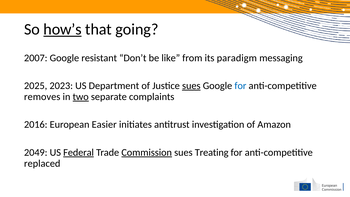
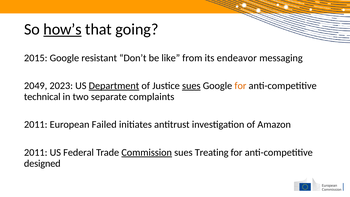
2007: 2007 -> 2015 (36, 58)
paradigm: paradigm -> endeavor (237, 58)
2025: 2025 -> 2049 (36, 86)
Department underline: none -> present (114, 86)
for colour: blue -> orange (240, 86)
removes: removes -> technical (42, 97)
two underline: present -> none (81, 97)
2016: 2016 -> 2011 (36, 125)
Easier: Easier -> Failed (104, 125)
2049: 2049 -> 2011 (36, 152)
Federal underline: present -> none (79, 152)
replaced: replaced -> designed (42, 163)
